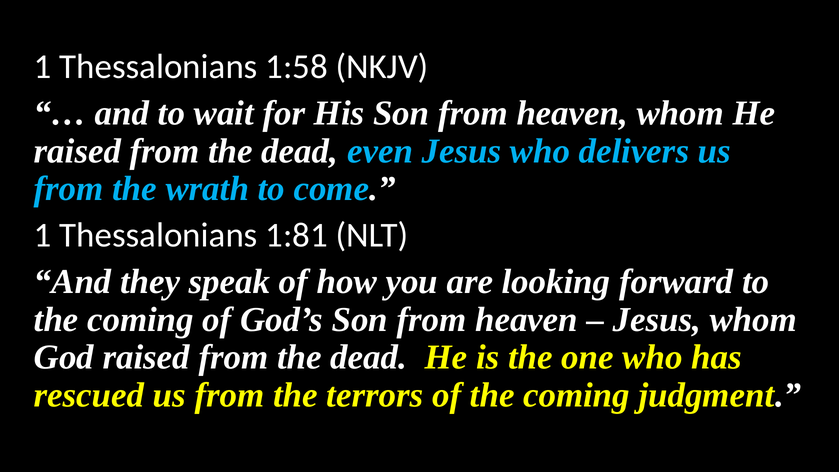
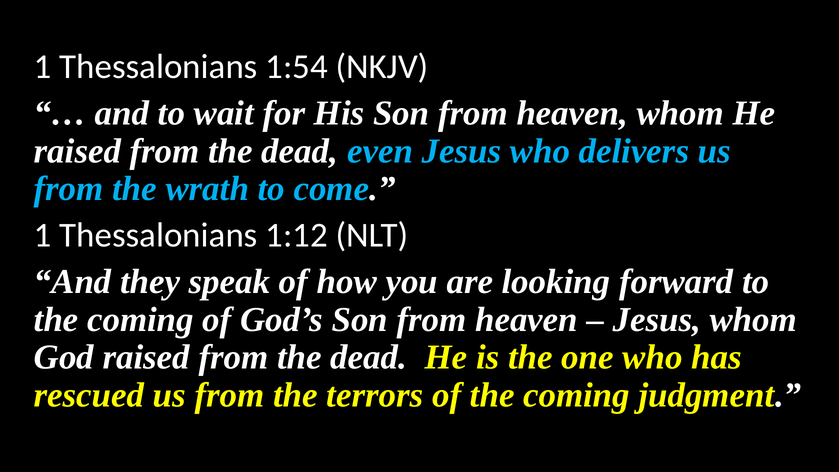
1:58: 1:58 -> 1:54 (297, 67)
1:81: 1:81 -> 1:12 (297, 235)
